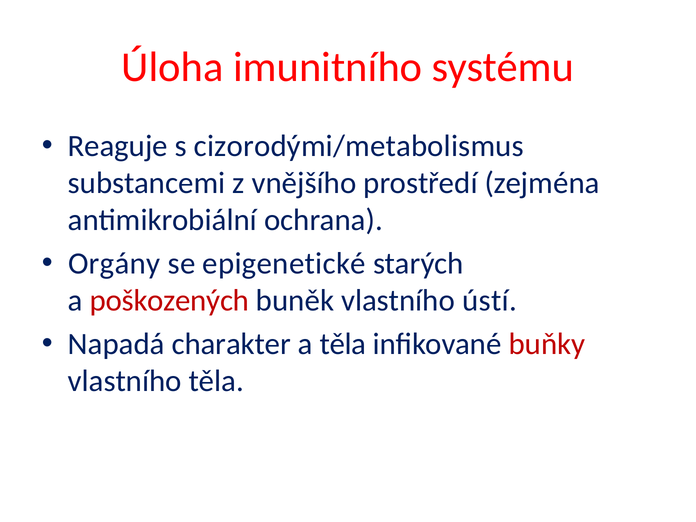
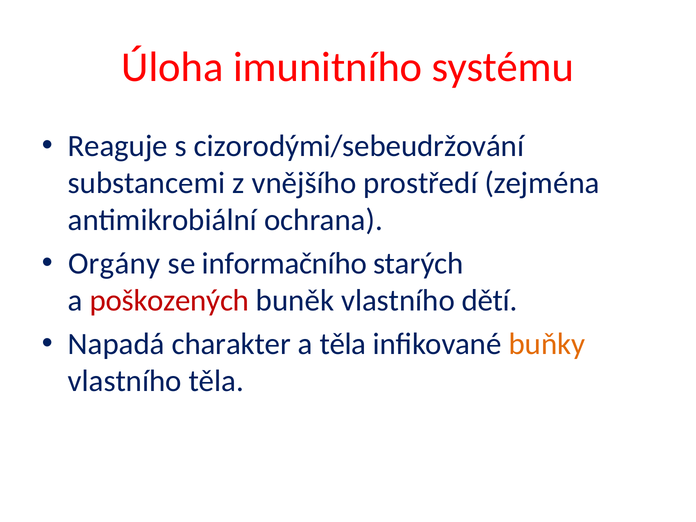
cizorodými/metabolismus: cizorodými/metabolismus -> cizorodými/sebeudržování (359, 146)
epigenetické: epigenetické -> informačního (284, 264)
ústí: ústí -> dětí (490, 301)
buňky colour: red -> orange (547, 344)
